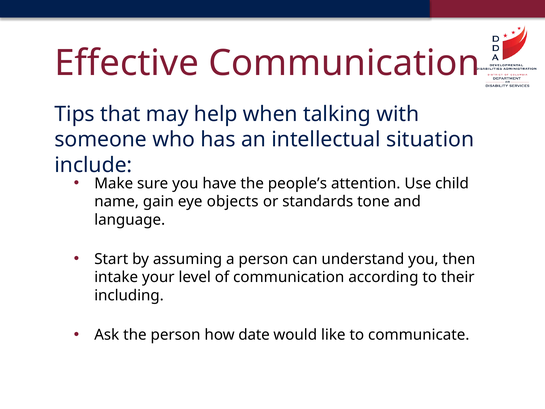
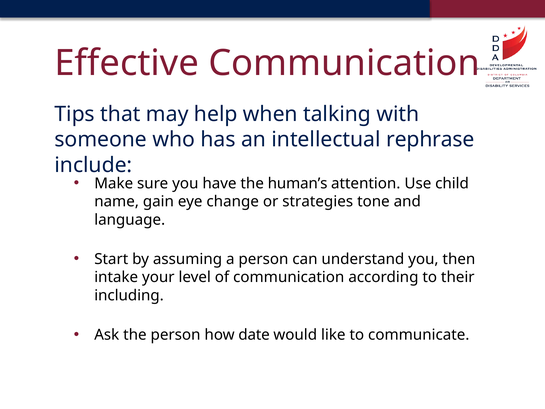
situation: situation -> rephrase (430, 140)
people’s: people’s -> human’s (298, 183)
objects: objects -> change (233, 201)
standards: standards -> strategies (318, 201)
